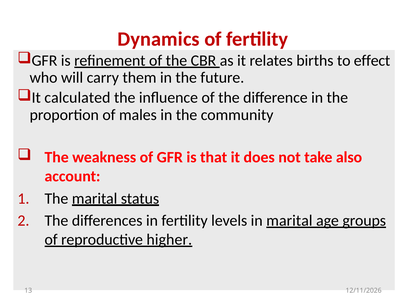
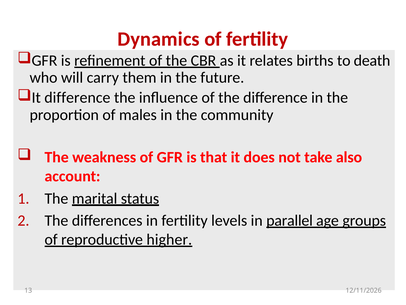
effect: effect -> death (372, 60)
It calculated: calculated -> difference (77, 98)
in marital: marital -> parallel (290, 220)
